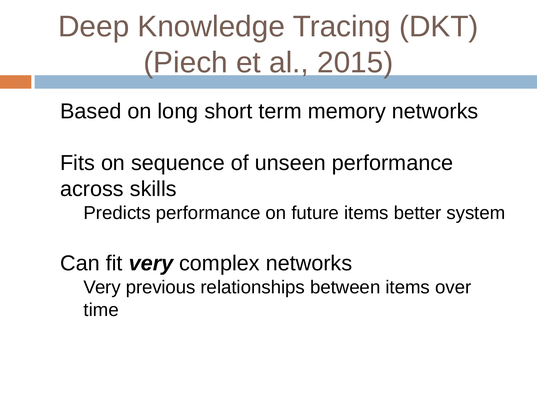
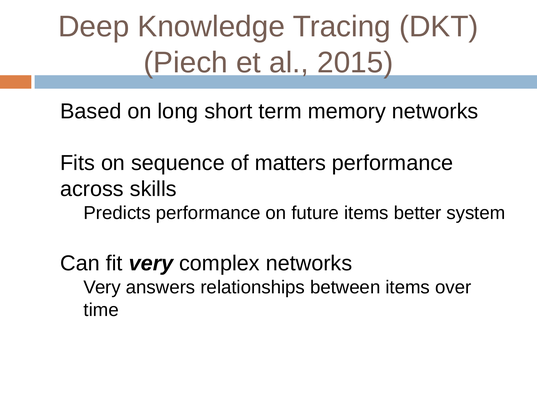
unseen: unseen -> matters (290, 163)
previous: previous -> answers (161, 287)
